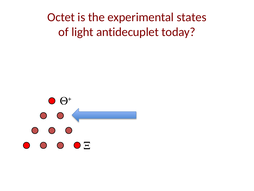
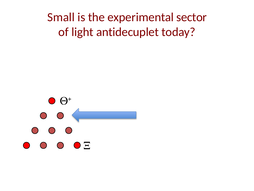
Octet: Octet -> Small (61, 17)
states: states -> sector (192, 17)
